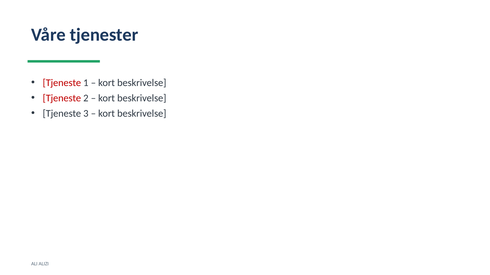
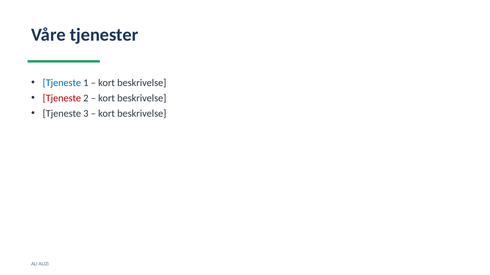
Tjeneste colour: red -> blue (62, 83)
